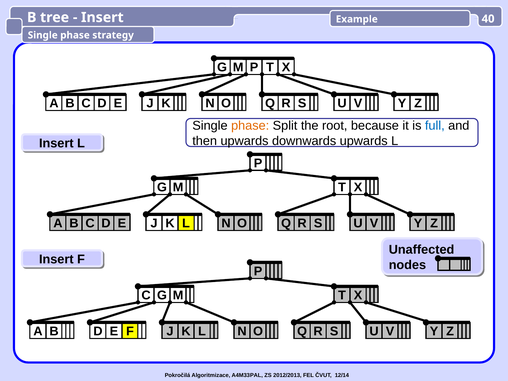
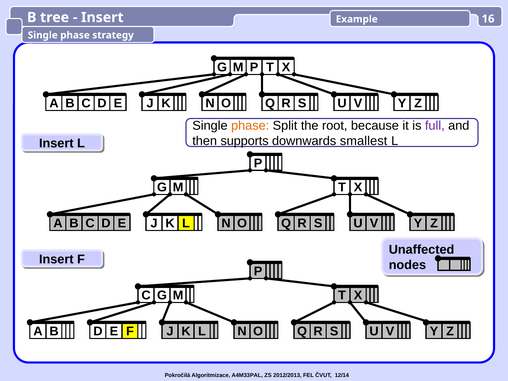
40: 40 -> 16 (488, 19)
full colour: blue -> purple (435, 126)
then upwards: upwards -> supports (245, 141)
downwards upwards: upwards -> smallest (364, 141)
